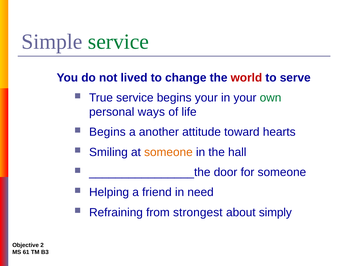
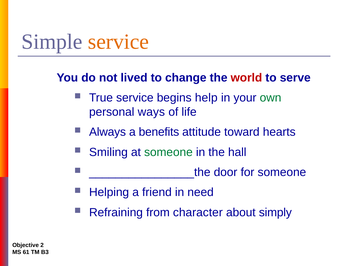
service colour: green -> orange (118, 42)
begins your: your -> help (206, 98)
Begins: Begins -> Always (108, 132)
another: another -> benefits (159, 132)
someone colour: orange -> green (168, 152)
strongest: strongest -> character (198, 212)
